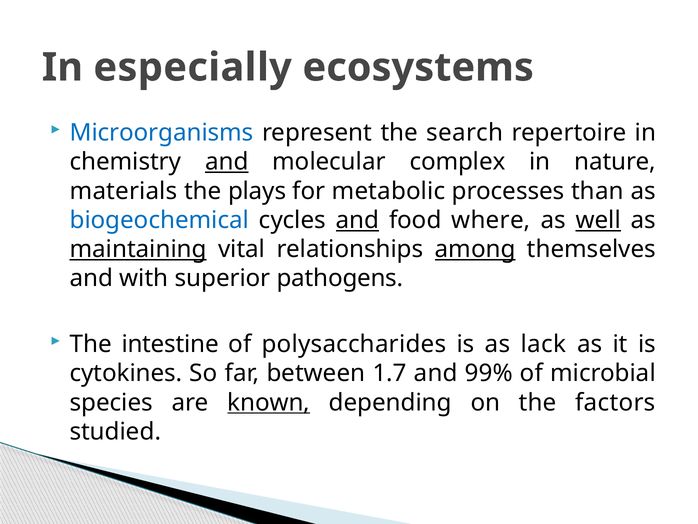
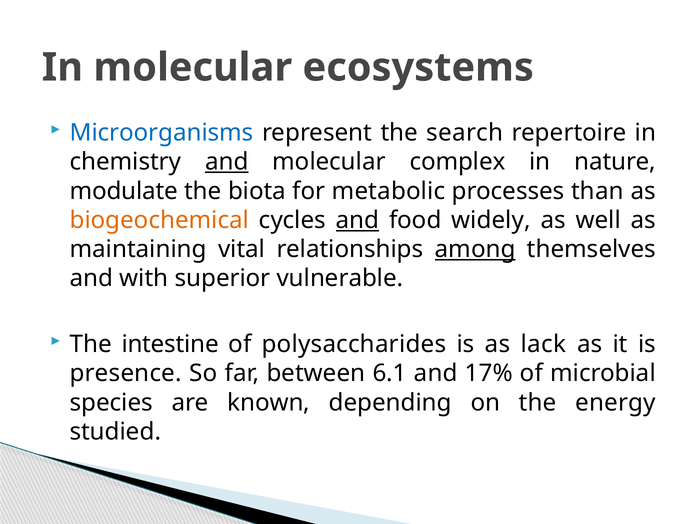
In especially: especially -> molecular (193, 67)
materials: materials -> modulate (124, 191)
plays: plays -> biota (257, 191)
biogeochemical colour: blue -> orange (159, 220)
where: where -> widely (491, 220)
well underline: present -> none (598, 220)
maintaining underline: present -> none (138, 249)
pathogens: pathogens -> vulnerable (340, 278)
cytokines: cytokines -> presence (126, 373)
1.7: 1.7 -> 6.1 (390, 373)
99%: 99% -> 17% (489, 373)
known underline: present -> none (269, 402)
factors: factors -> energy (615, 402)
